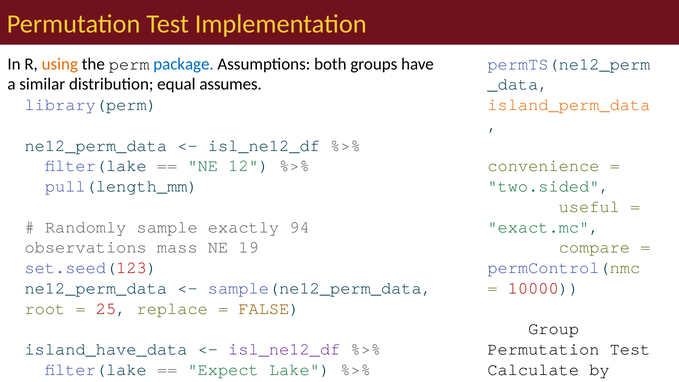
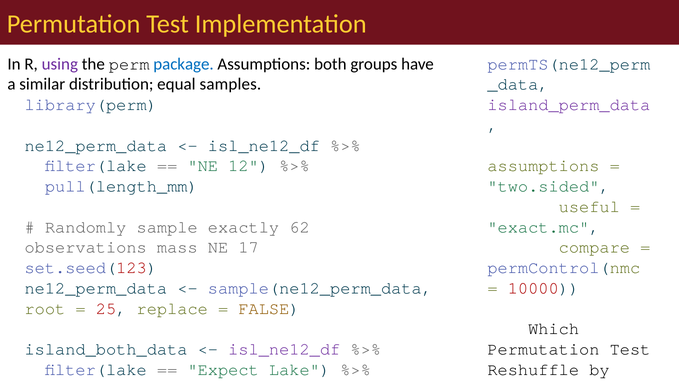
using colour: orange -> purple (60, 64)
assumes: assumes -> samples (230, 84)
island_perm_data colour: orange -> purple (569, 105)
convenience: convenience -> assumptions (543, 166)
94: 94 -> 62 (300, 227)
19: 19 -> 17 (249, 247)
Group: Group -> Which (554, 329)
island_have_data: island_have_data -> island_both_data (106, 349)
Calculate: Calculate -> Reshuffle (533, 370)
